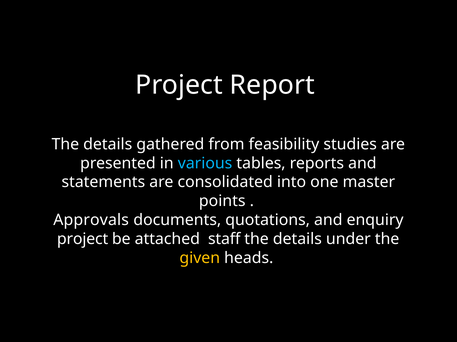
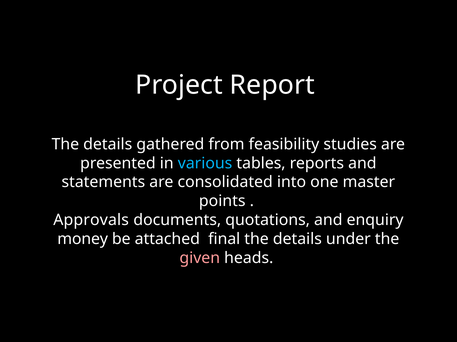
project: project -> money (83, 240)
staff: staff -> final (224, 240)
given colour: yellow -> pink (200, 259)
